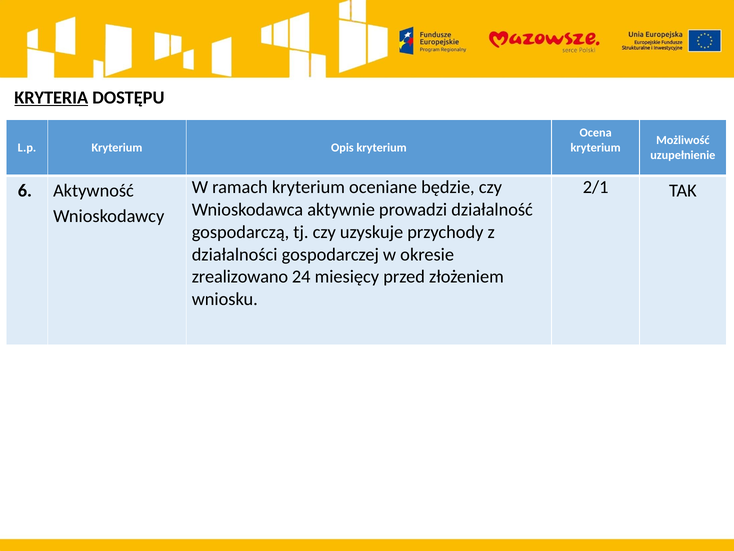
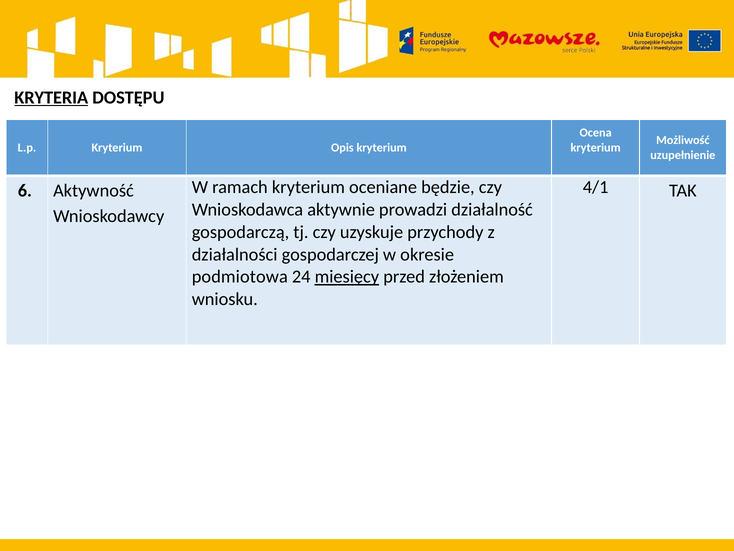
2/1: 2/1 -> 4/1 (596, 187)
zrealizowano: zrealizowano -> podmiotowa (240, 277)
miesięcy underline: none -> present (347, 277)
